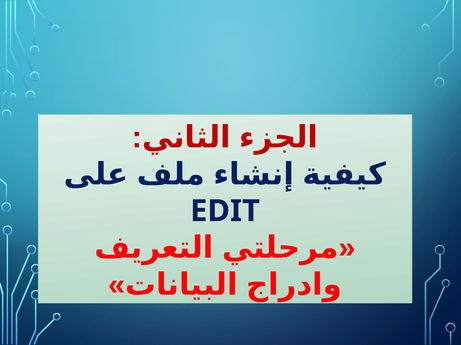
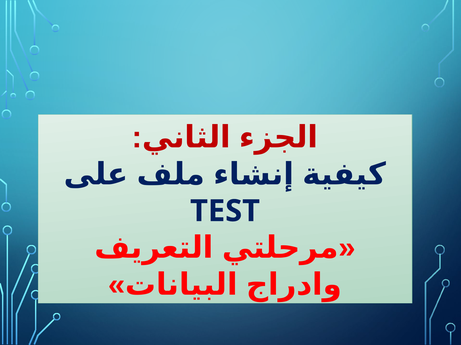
EDIT: EDIT -> TEST (225, 211)
